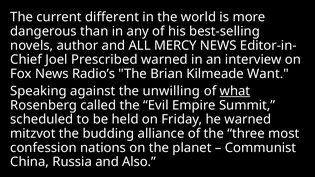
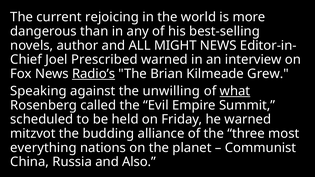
different: different -> rejoicing (112, 17)
MERCY: MERCY -> MIGHT (175, 46)
Radio’s underline: none -> present (94, 74)
Want: Want -> Grew (268, 74)
confession: confession -> everything (43, 148)
